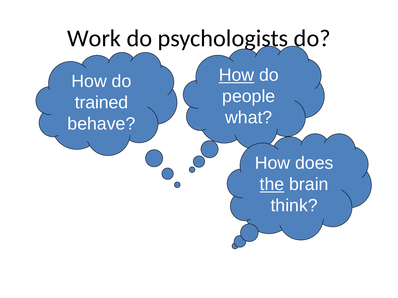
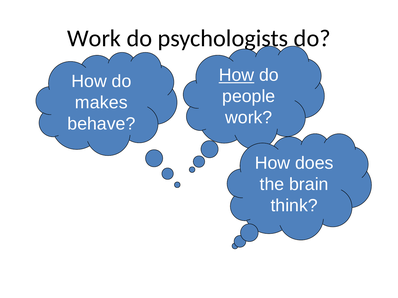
trained: trained -> makes (101, 103)
what: what -> work (249, 118)
the underline: present -> none (272, 185)
